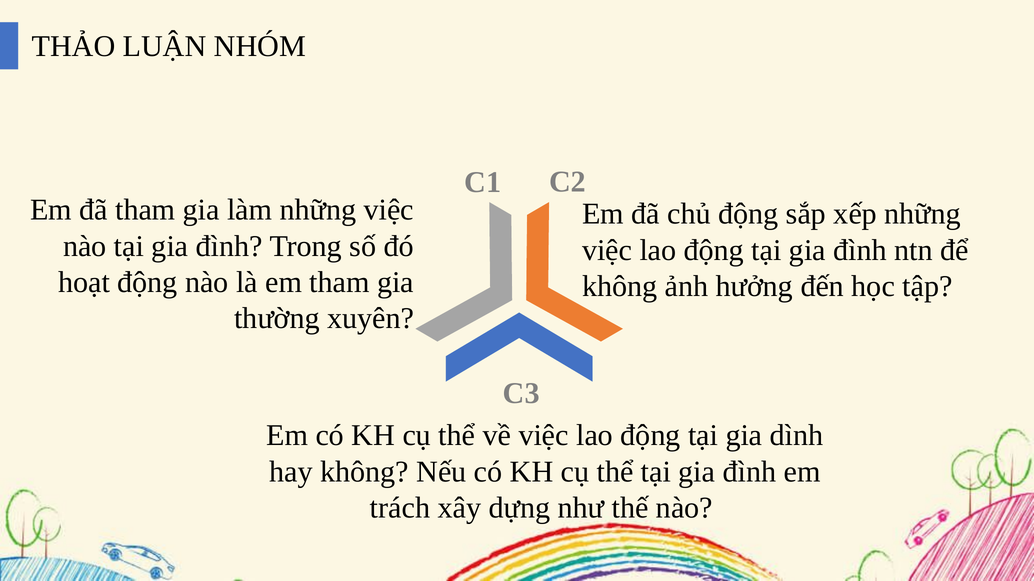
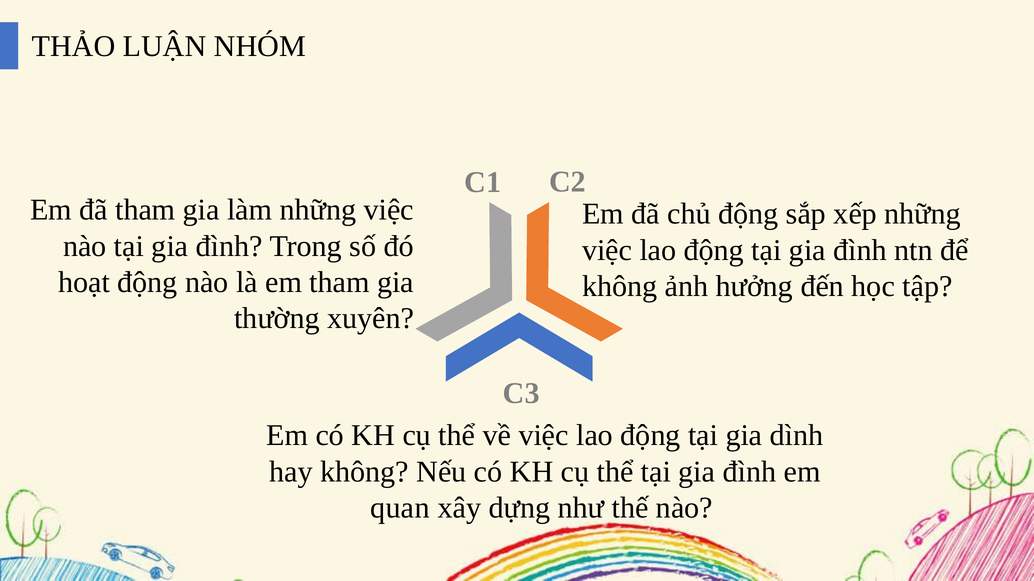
trách: trách -> quan (400, 508)
